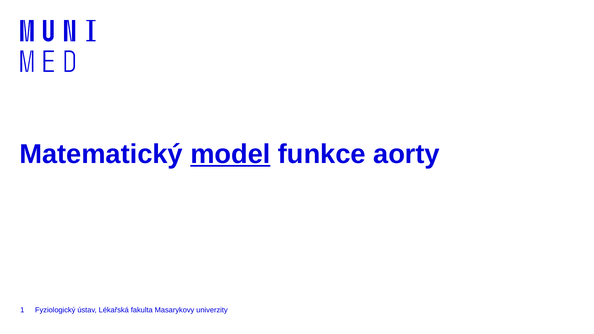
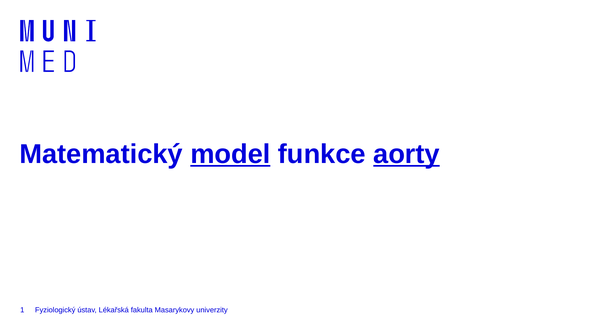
aorty underline: none -> present (406, 154)
